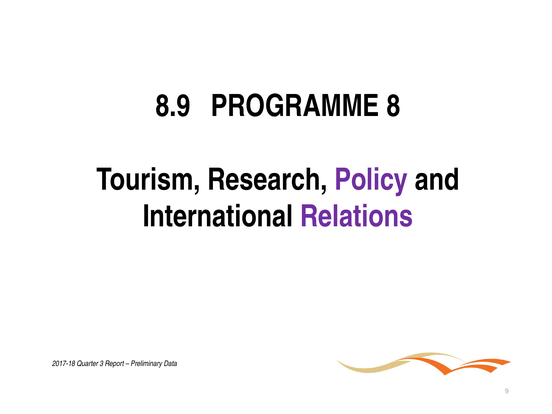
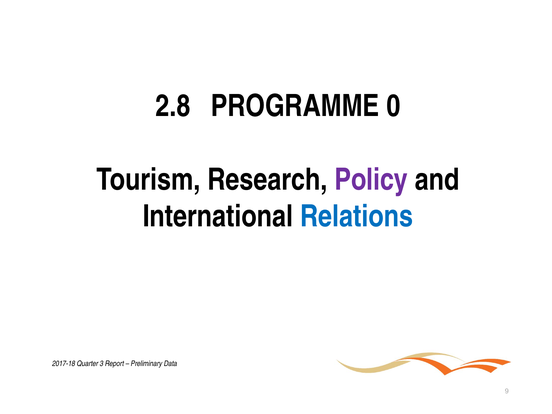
8.9: 8.9 -> 2.8 (173, 106)
8: 8 -> 0 (393, 106)
Relations colour: purple -> blue (357, 216)
